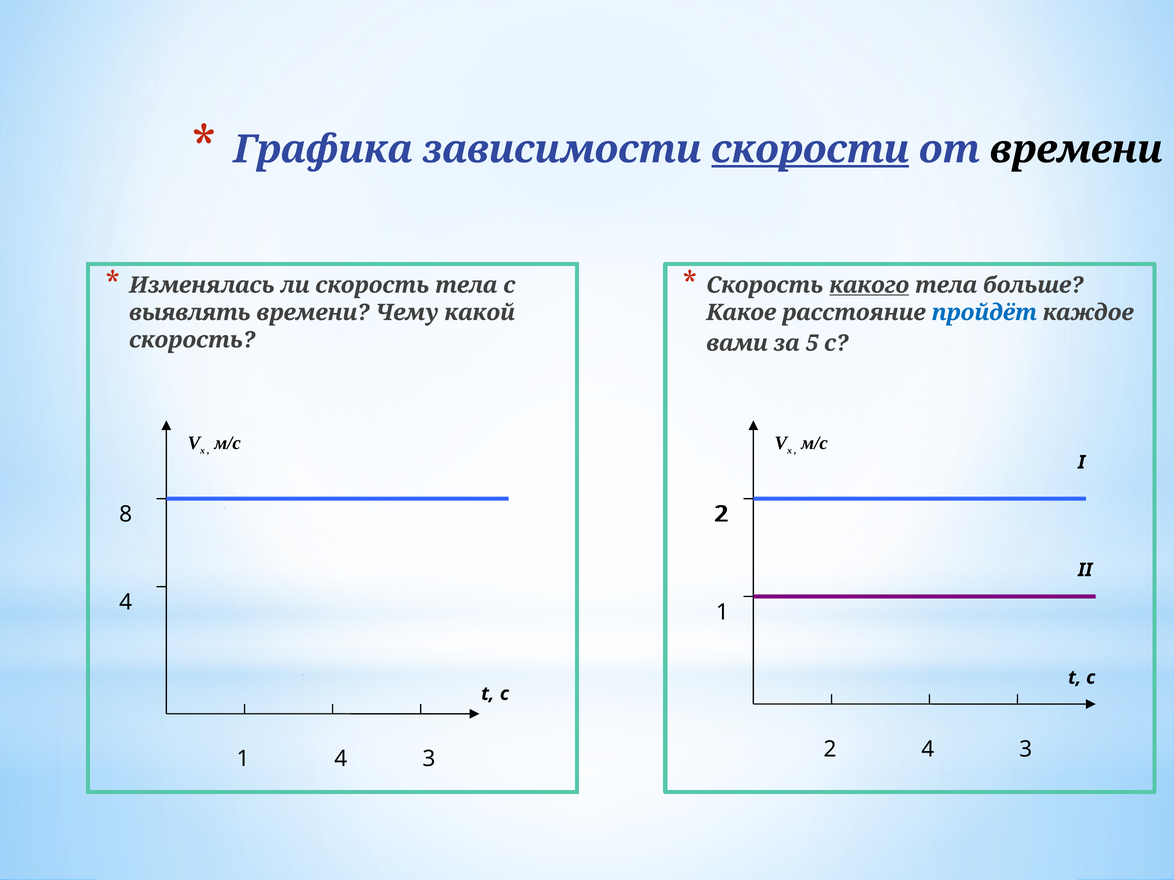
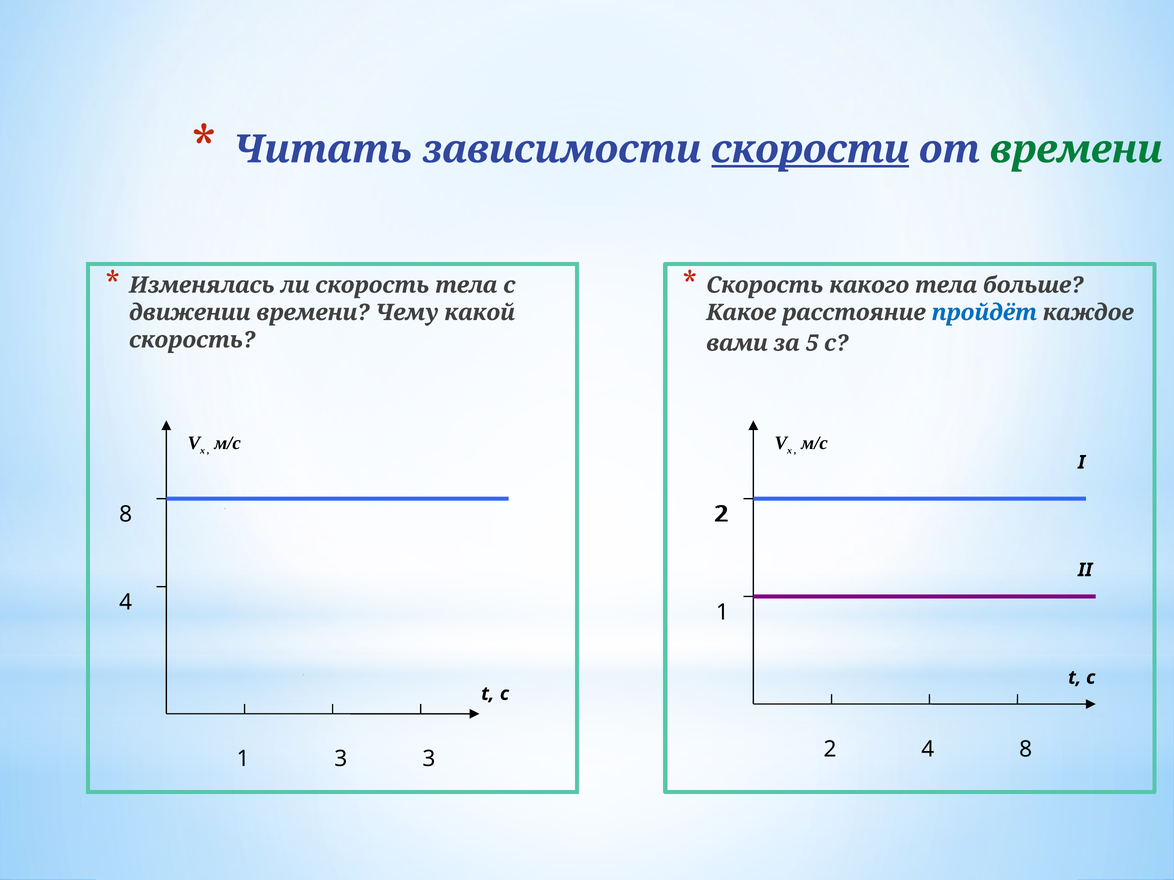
Графика: Графика -> Читать (323, 149)
времени colour: black -> green (1076, 149)
какого underline: present -> none (869, 285)
выявлять: выявлять -> движении (190, 313)
2 4 3: 3 -> 8 (1026, 750)
1 4: 4 -> 3 (341, 759)
